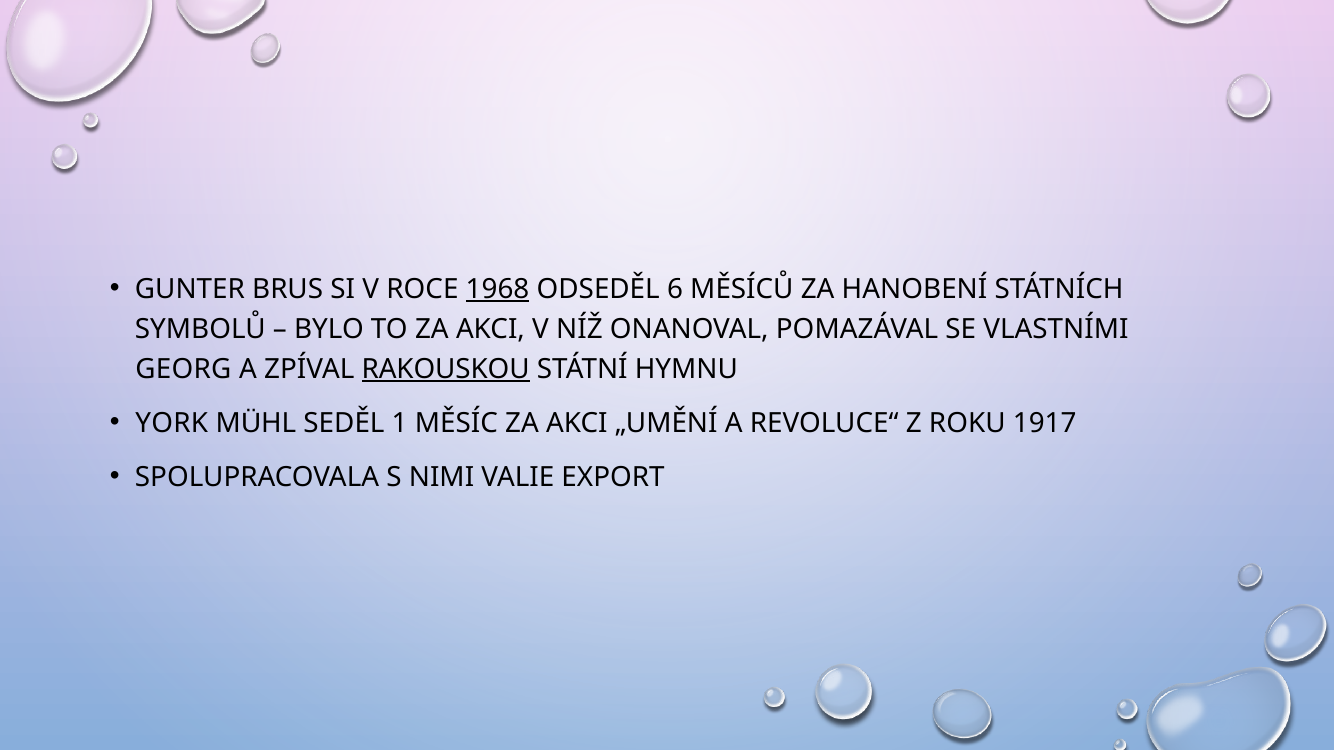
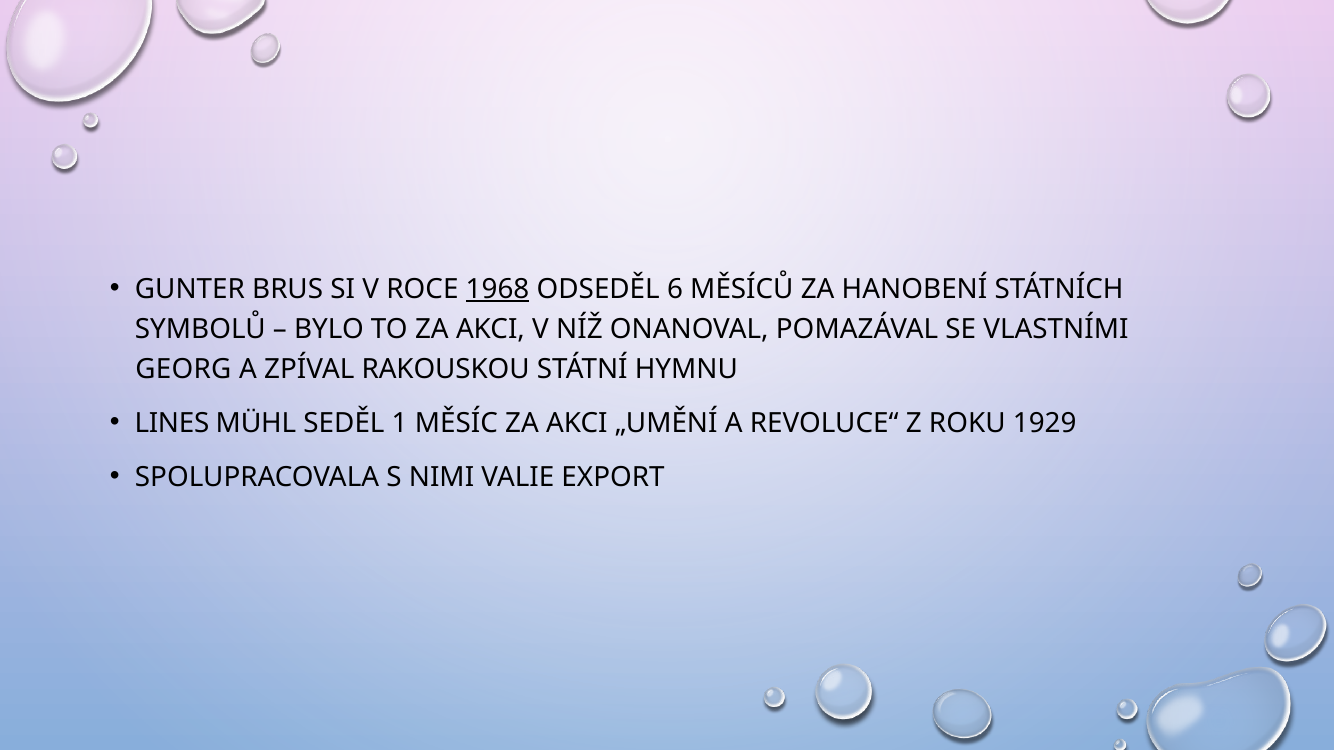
RAKOUSKOU underline: present -> none (446, 369)
YORK: YORK -> LINES (172, 423)
1917: 1917 -> 1929 (1045, 423)
